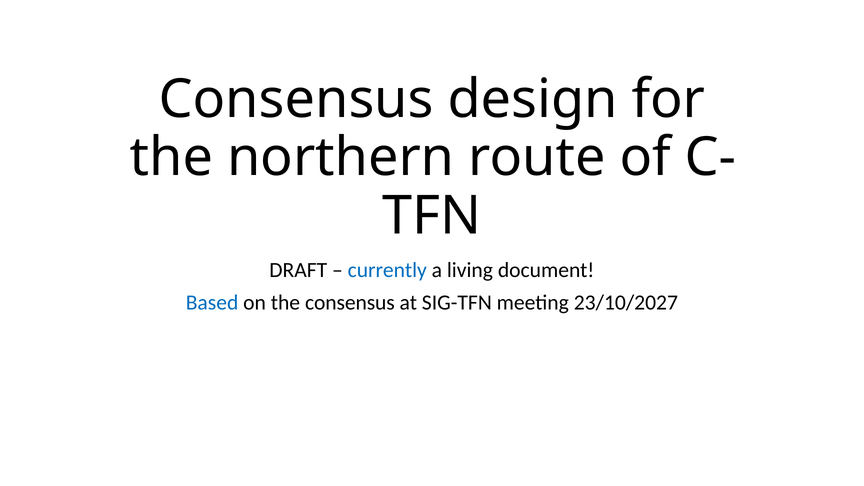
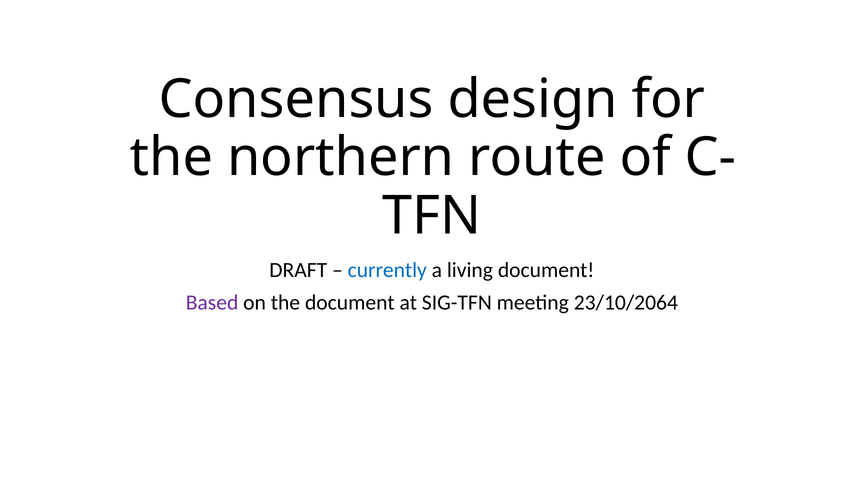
Based colour: blue -> purple (212, 302)
the consensus: consensus -> document (350, 302)
23/10/2027: 23/10/2027 -> 23/10/2064 (626, 302)
